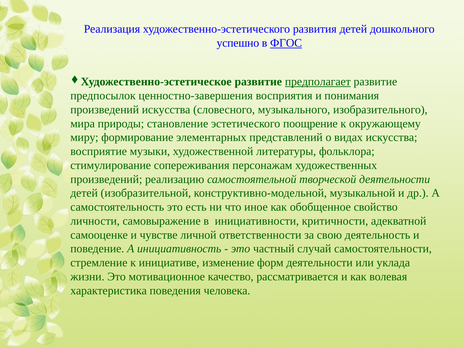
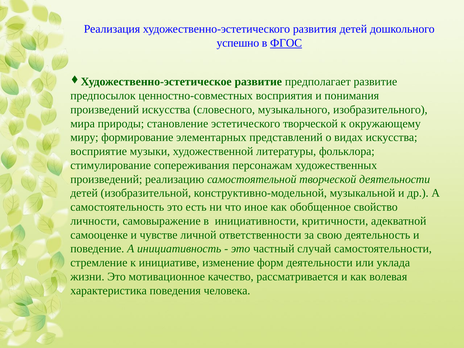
предполагает underline: present -> none (318, 82)
ценностно-завершения: ценностно-завершения -> ценностно-совместных (196, 96)
эстетического поощрение: поощрение -> творческой (310, 124)
